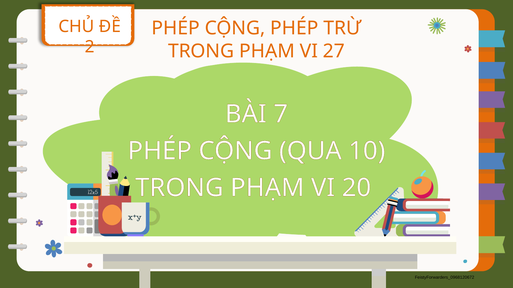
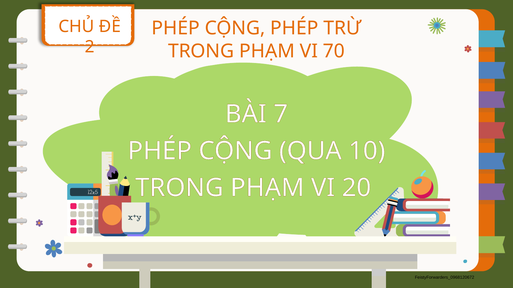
27: 27 -> 70 (334, 51)
